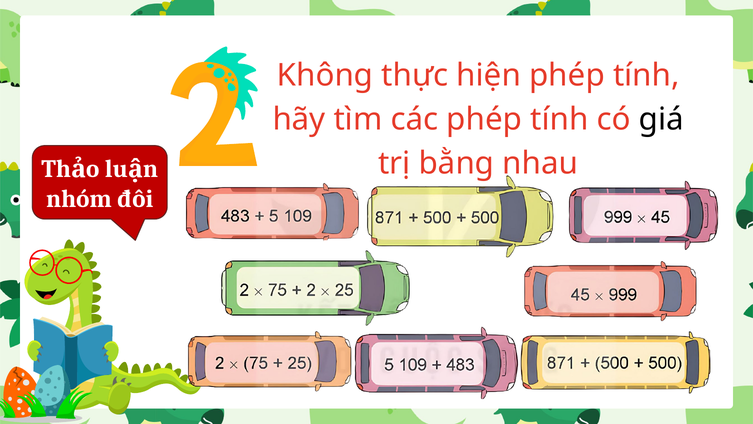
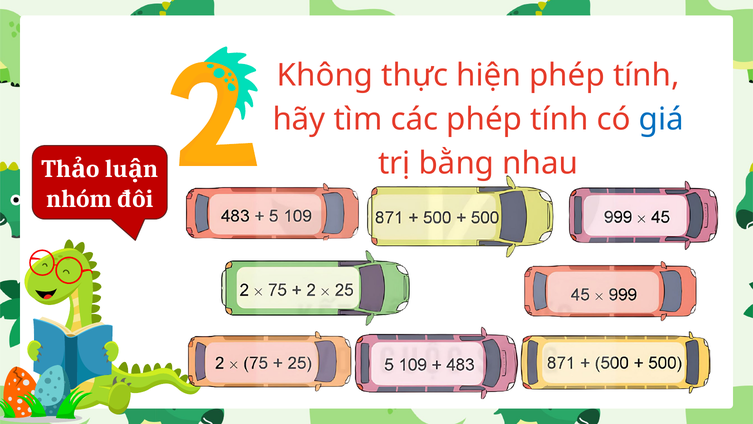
giá colour: black -> blue (661, 119)
